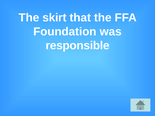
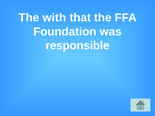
skirt: skirt -> with (54, 18)
